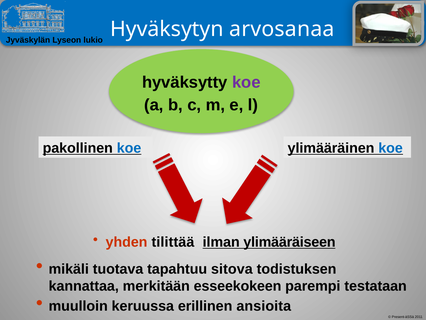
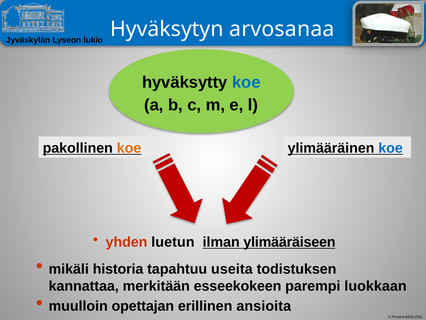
koe colour: purple -> blue (246, 82)
koe colour: blue -> orange (129, 148)
tilittää: tilittää -> luetun (173, 242)
tuotava: tuotava -> historia (118, 269)
sitova: sitova -> useita (232, 269)
testataan: testataan -> luokkaan (376, 286)
keruussa: keruussa -> opettajan (143, 306)
